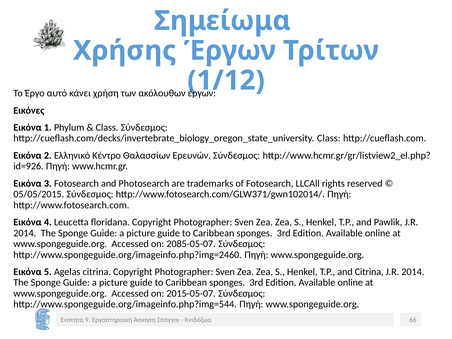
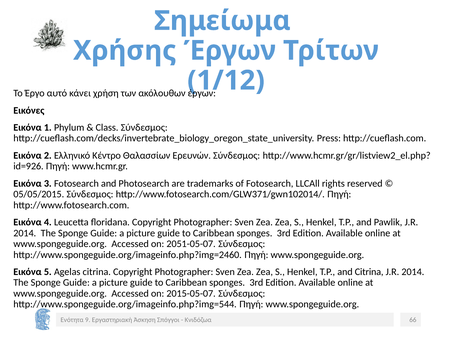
http://cueflash.com/decks/invertebrate_biology_oregon_state_university Class: Class -> Press (329, 138)
2085-05-07: 2085-05-07 -> 2051-05-07 (191, 244)
